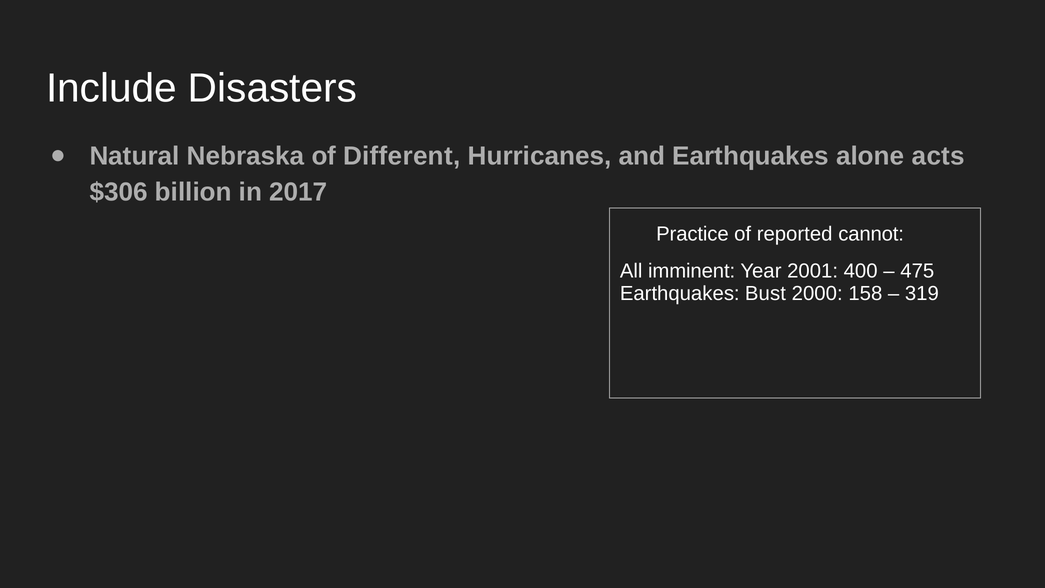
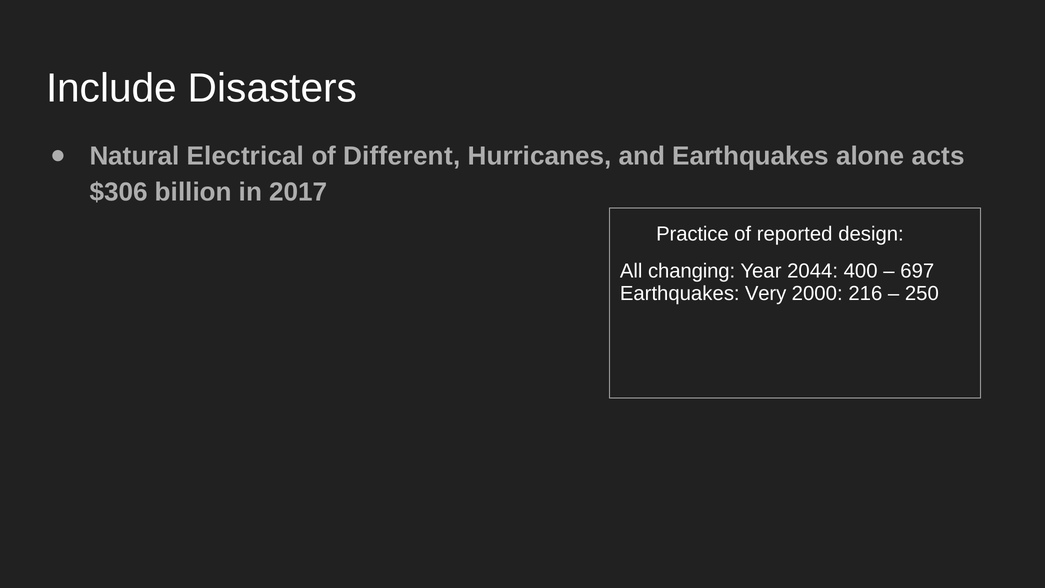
Nebraska: Nebraska -> Electrical (245, 156)
cannot: cannot -> design (871, 234)
imminent: imminent -> changing (692, 271)
2001: 2001 -> 2044 (813, 271)
475: 475 -> 697 (917, 271)
Bust: Bust -> Very (766, 294)
158: 158 -> 216 (865, 294)
319: 319 -> 250 (922, 294)
